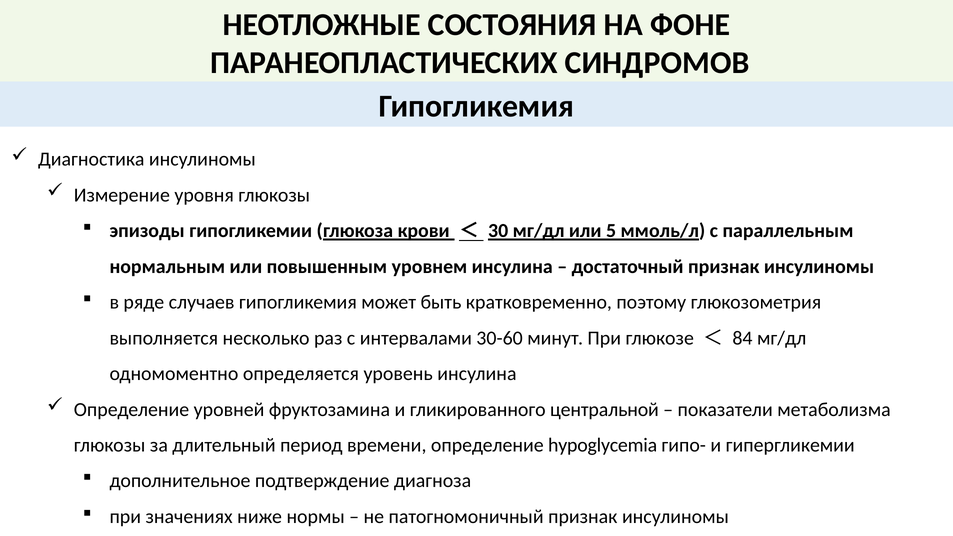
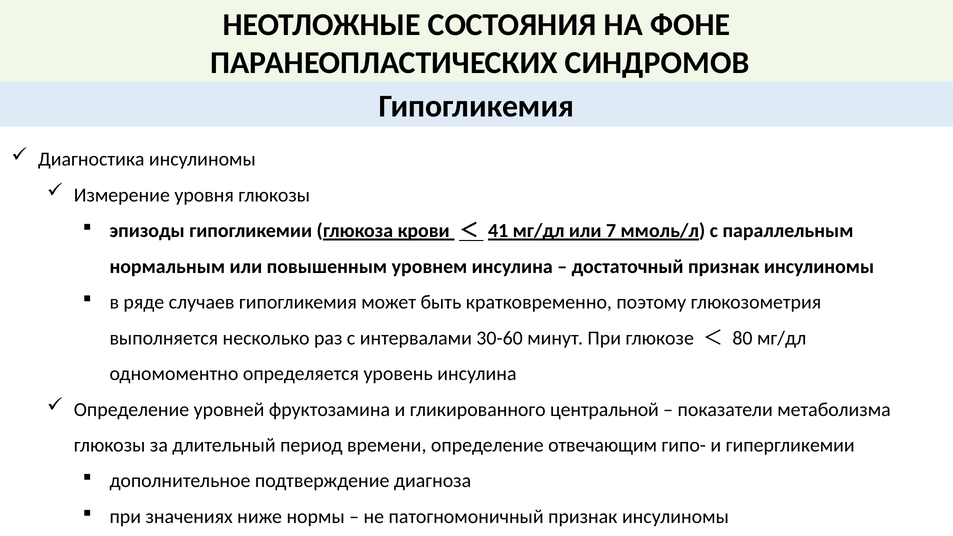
30: 30 -> 41 (498, 231)
5: 5 -> 7 (611, 231)
84: 84 -> 80 (742, 338)
hypoglycemia: hypoglycemia -> отвечающим (603, 445)
